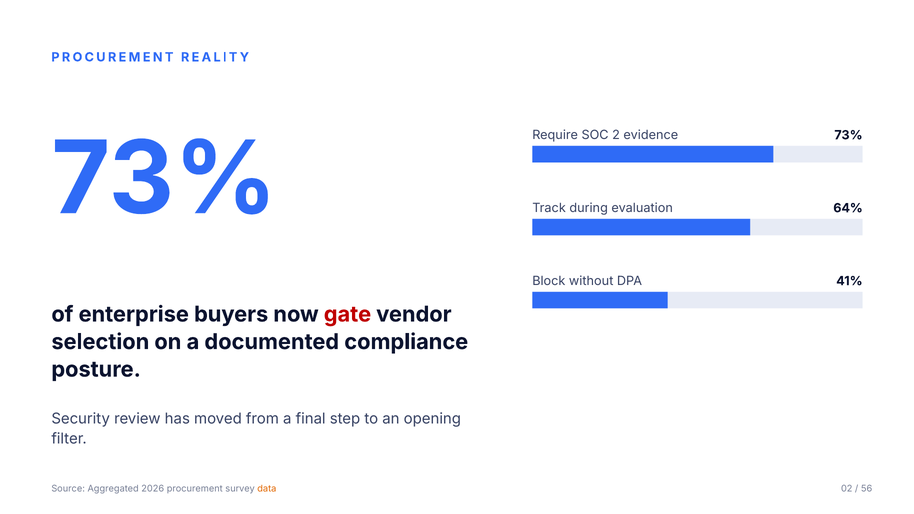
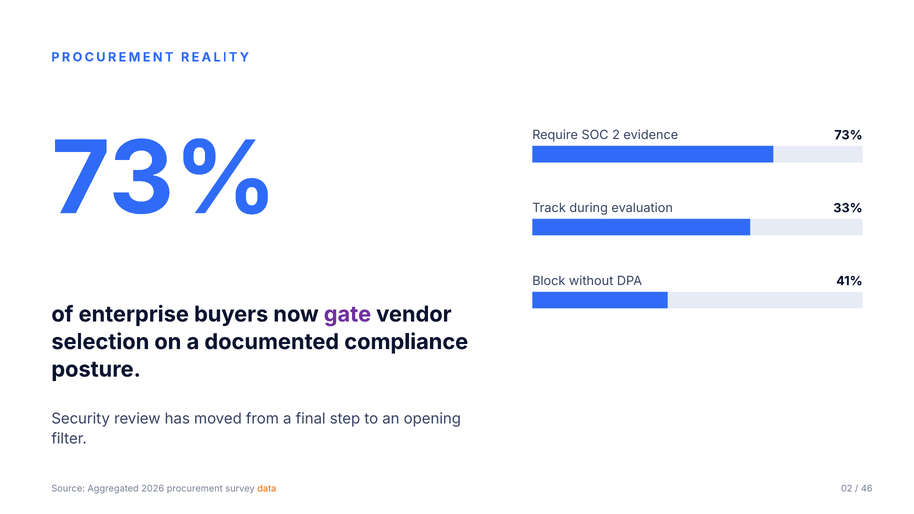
64%: 64% -> 33% (848, 208)
gate colour: red -> purple (347, 314)
56: 56 -> 46 (867, 489)
